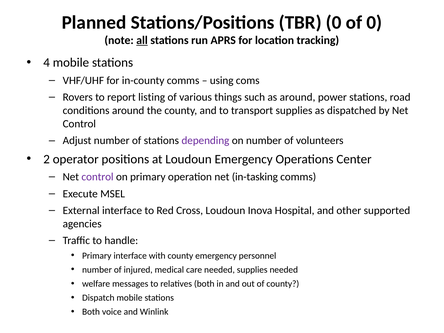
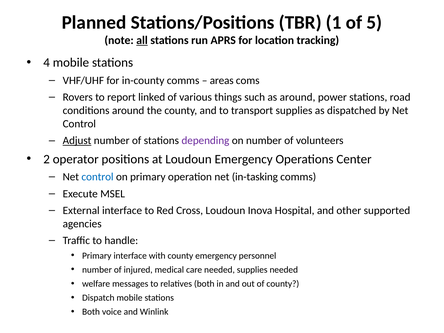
TBR 0: 0 -> 1 (334, 22)
of 0: 0 -> 5 (374, 22)
using: using -> areas (222, 80)
listing: listing -> linked (152, 97)
Adjust underline: none -> present (77, 141)
control colour: purple -> blue (98, 177)
